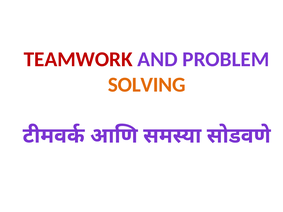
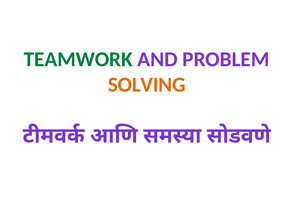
TEAMWORK colour: red -> green (78, 59)
